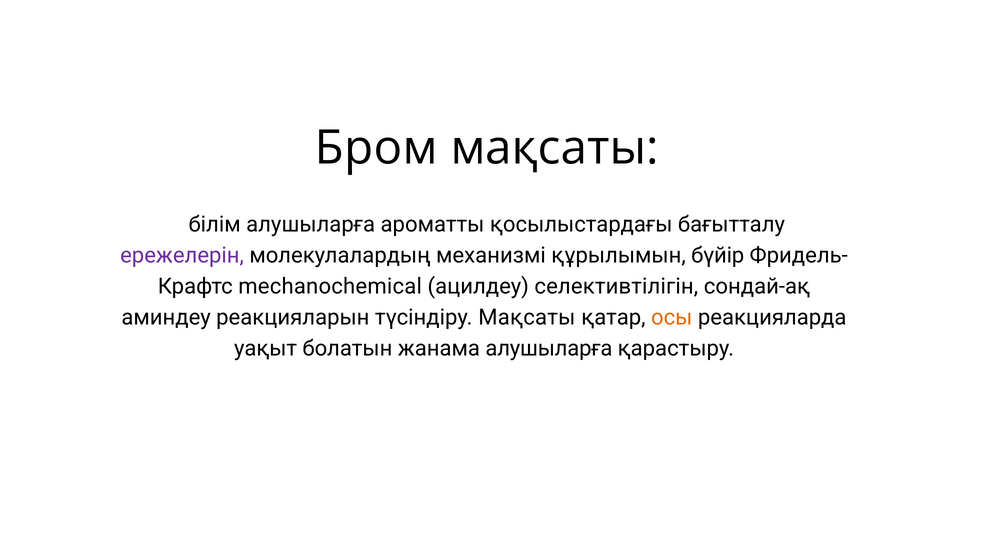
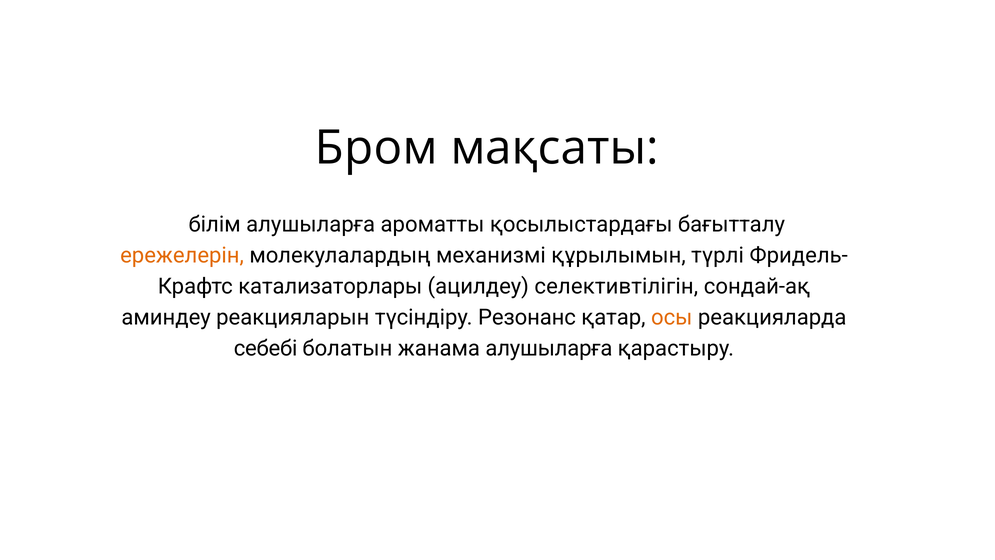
ережелерін colour: purple -> orange (182, 255)
бүйір: бүйір -> түрлі (718, 255)
mechanochemical: mechanochemical -> катализаторлары (330, 286)
түсіндіру Мақсаты: Мақсаты -> Резонанс (527, 317)
уақыт: уақыт -> себебі (266, 348)
